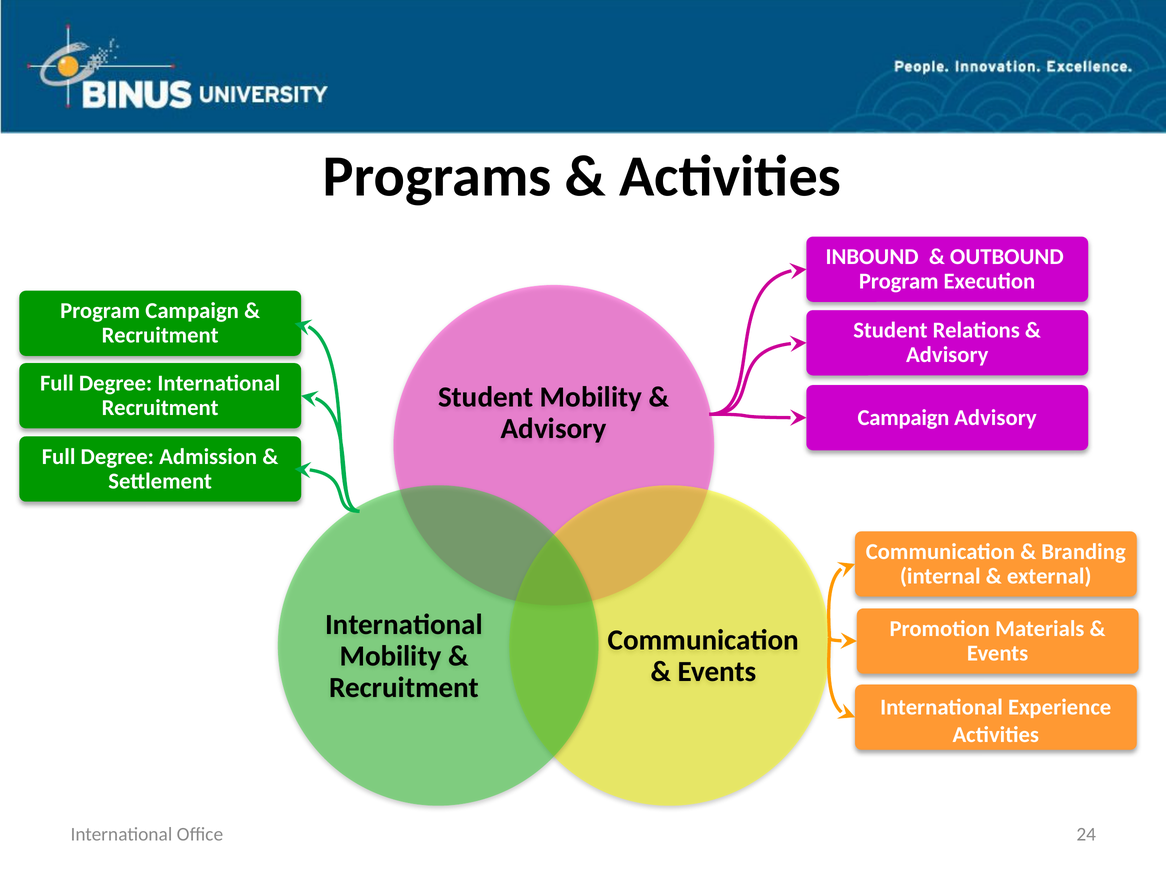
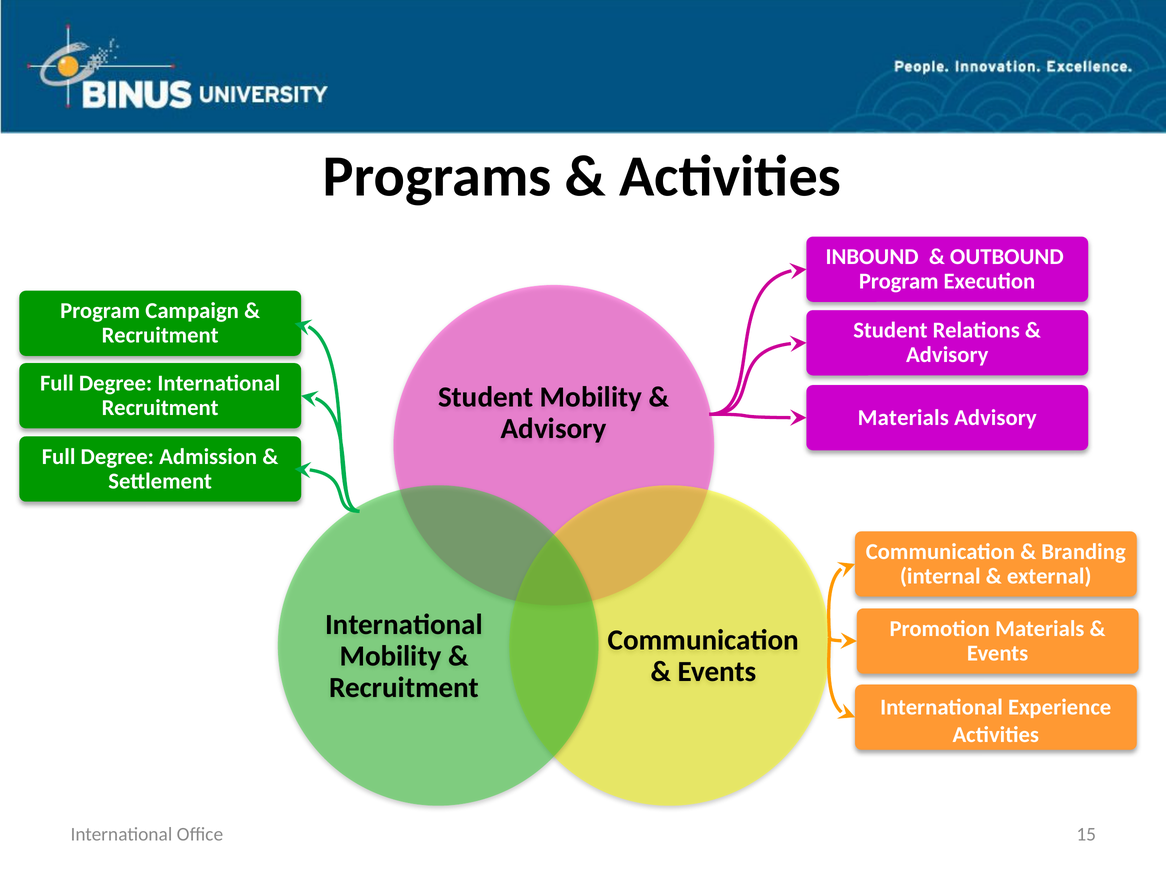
Campaign: Campaign -> Materials (903, 418)
24: 24 -> 15 (1086, 835)
